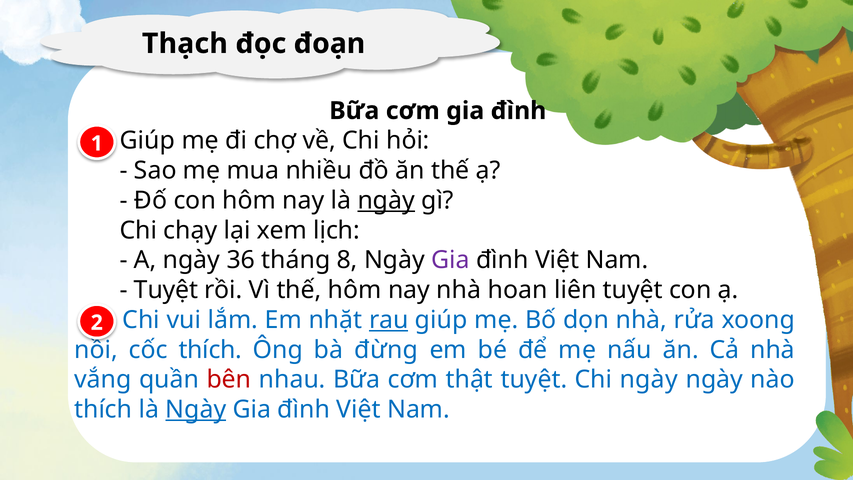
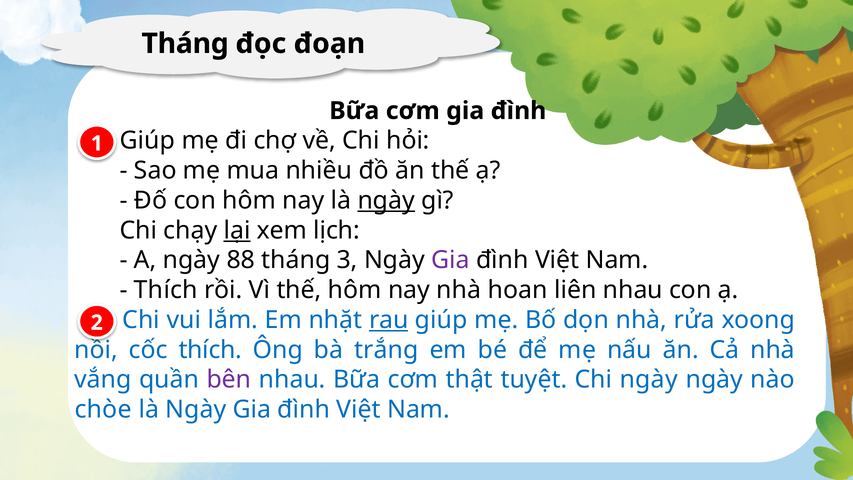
Thạch: Thạch -> Tháng (185, 44)
lại underline: none -> present (237, 230)
36: 36 -> 88 (241, 260)
8: 8 -> 3 (347, 260)
Tuyệt: Tuyệt -> Thích (166, 290)
liên tuyệt: tuyệt -> nhau (633, 290)
đừng: đừng -> trắng (386, 350)
bên colour: red -> purple (229, 380)
thích: thích -> chòe (103, 409)
Ngày underline: present -> none (196, 409)
